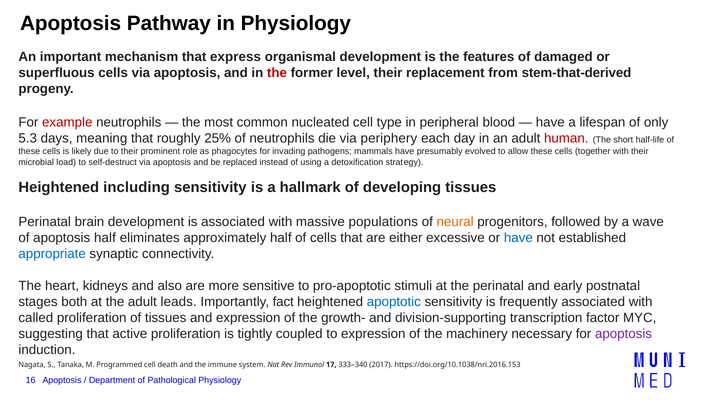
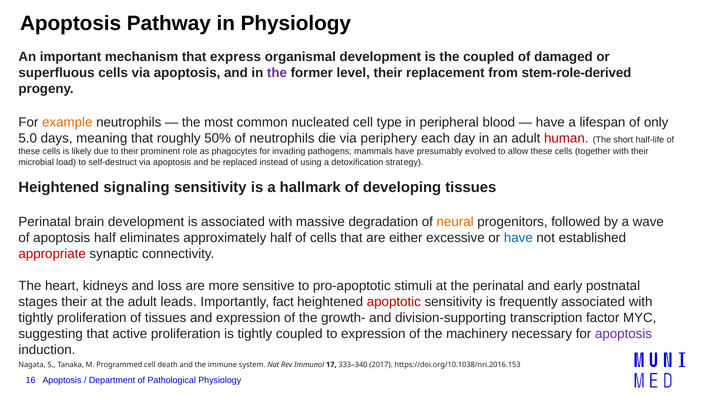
the features: features -> coupled (489, 57)
the colour: red -> purple (277, 73)
stem-that-derived: stem-that-derived -> stem-role-derived (576, 73)
example colour: red -> orange (67, 123)
5.3: 5.3 -> 5.0 (28, 139)
25%: 25% -> 50% (218, 139)
including: including -> signaling (137, 187)
populations: populations -> degradation (383, 222)
appropriate colour: blue -> red (52, 254)
also: also -> loss (170, 286)
stages both: both -> their (74, 302)
apoptotic colour: blue -> red (394, 302)
called: called -> tightly (36, 318)
